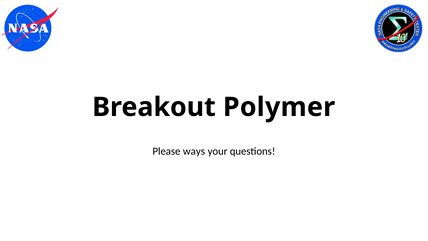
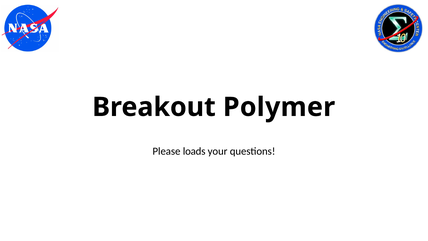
ways: ways -> loads (194, 151)
